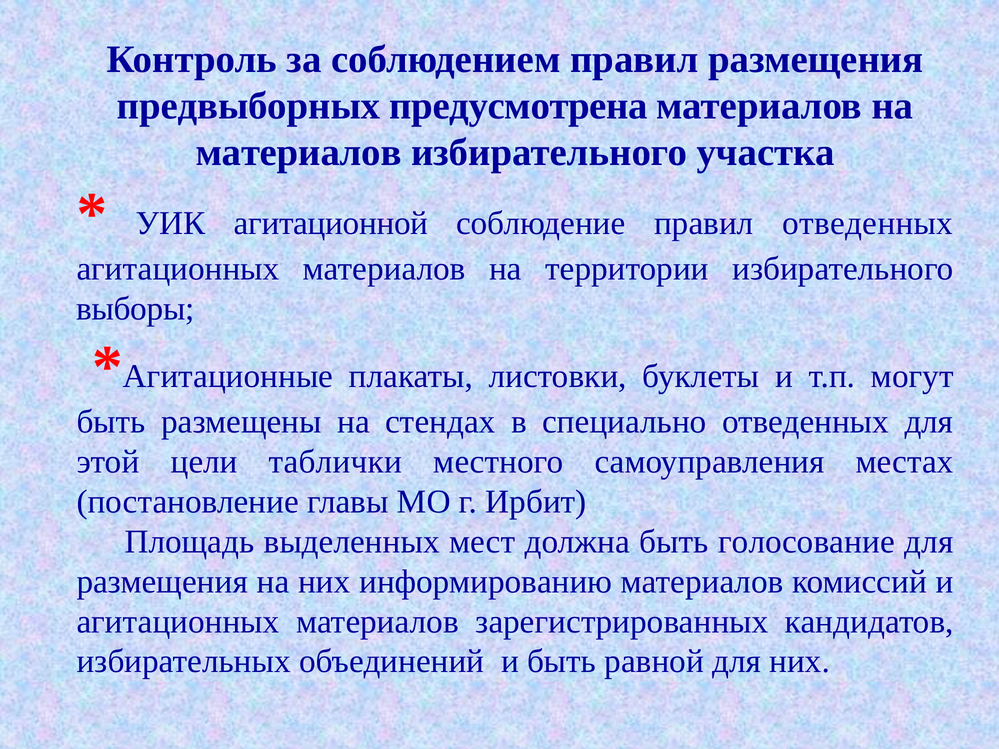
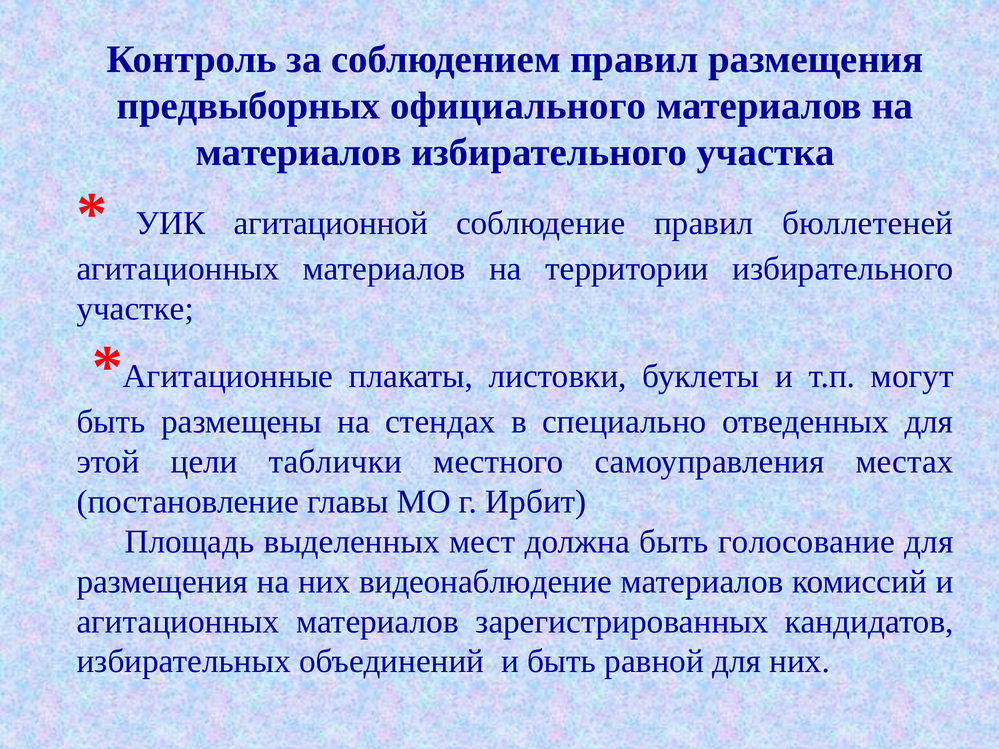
предусмотрена: предусмотрена -> официального (518, 106)
правил отведенных: отведенных -> бюллетеней (868, 223)
выборы: выборы -> участке (135, 309)
информированию: информированию -> видеонаблюдение (486, 582)
